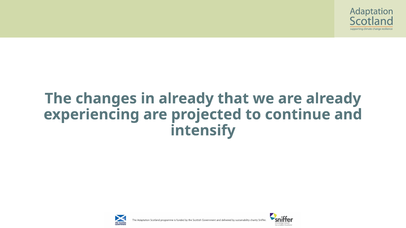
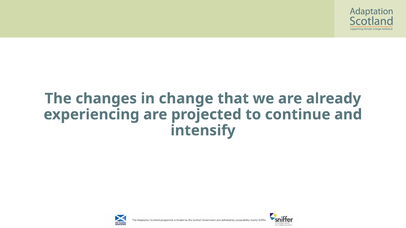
in already: already -> change (186, 99)
